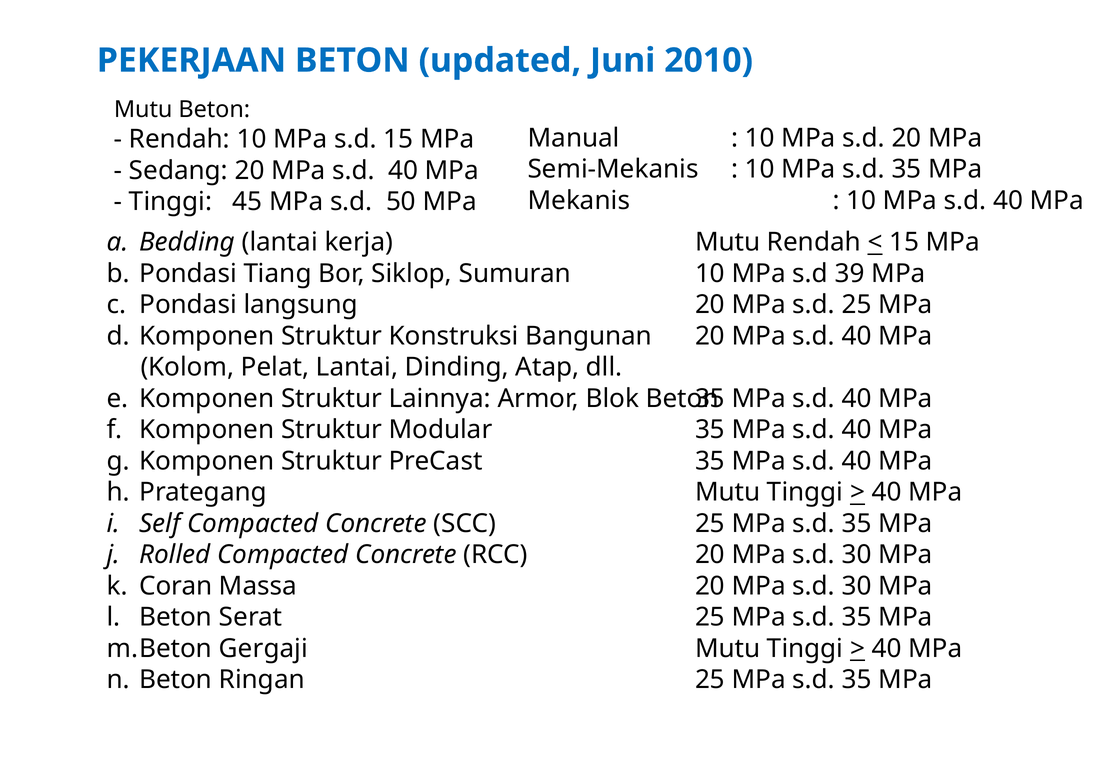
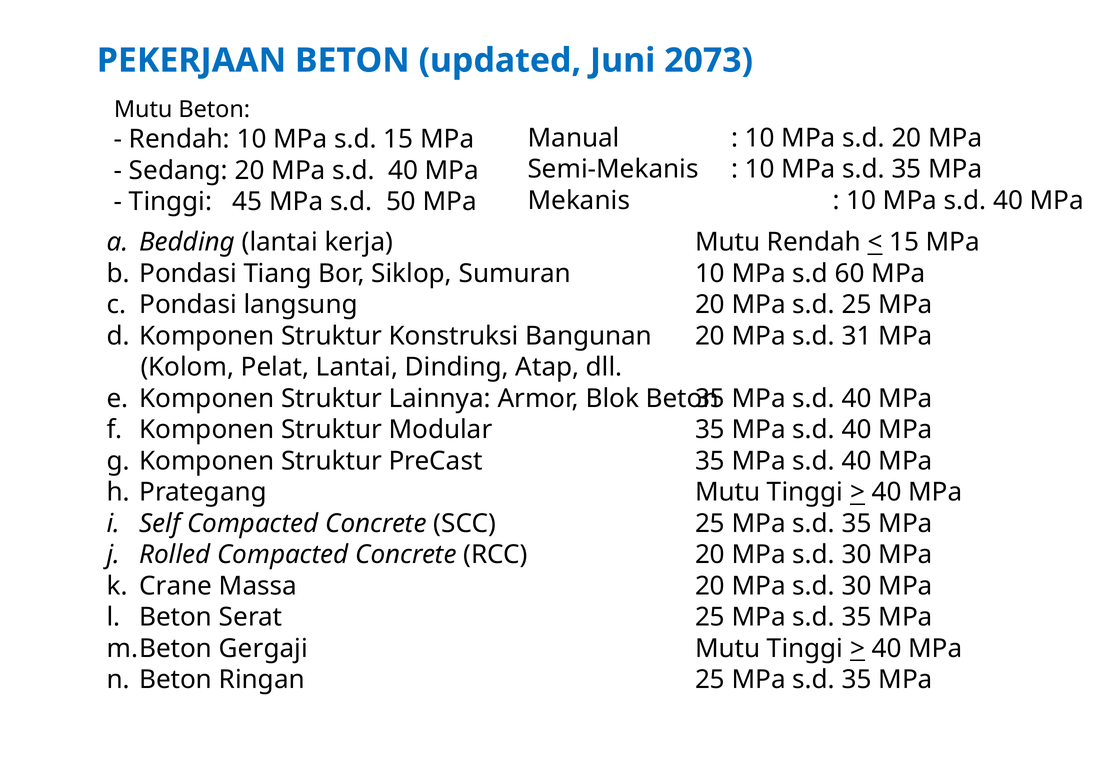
2010: 2010 -> 2073 (709, 61)
39: 39 -> 60 (850, 274)
40: 40 -> 31 (857, 336)
Coran: Coran -> Crane (176, 586)
